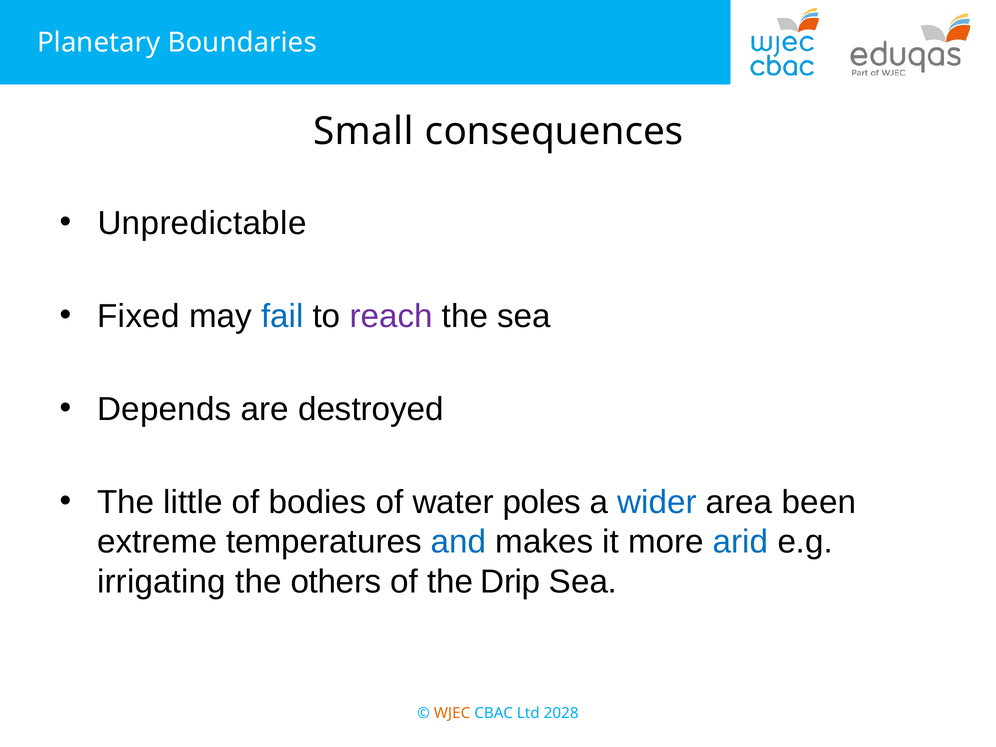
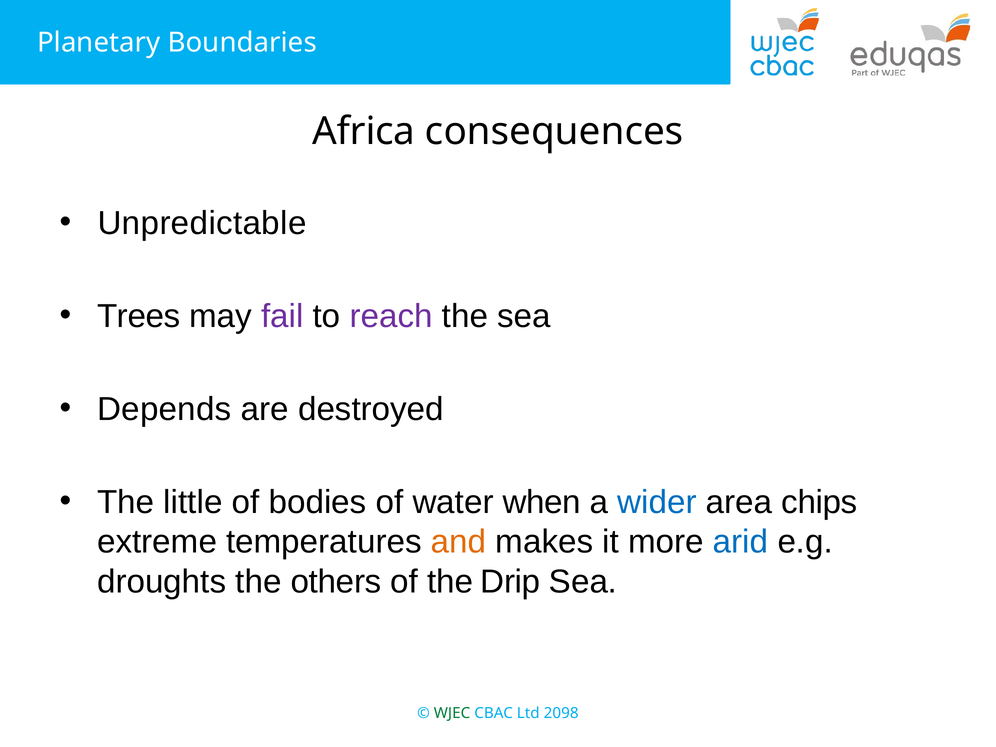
Small: Small -> Africa (364, 132)
Fixed: Fixed -> Trees (139, 316)
fail colour: blue -> purple (282, 316)
poles: poles -> when (542, 502)
been: been -> chips (819, 502)
and colour: blue -> orange (459, 542)
irrigating: irrigating -> droughts (162, 582)
WJEC colour: orange -> green (452, 713)
2028: 2028 -> 2098 (561, 713)
